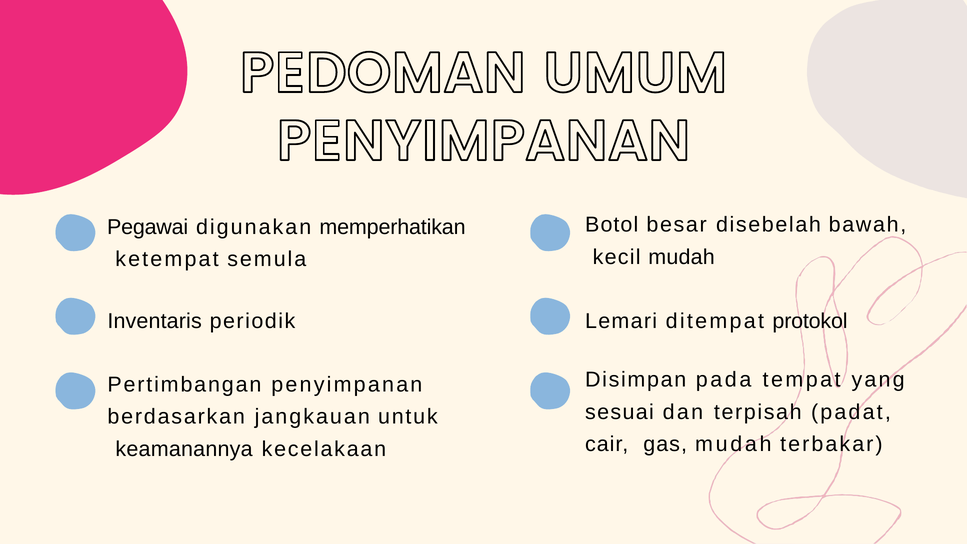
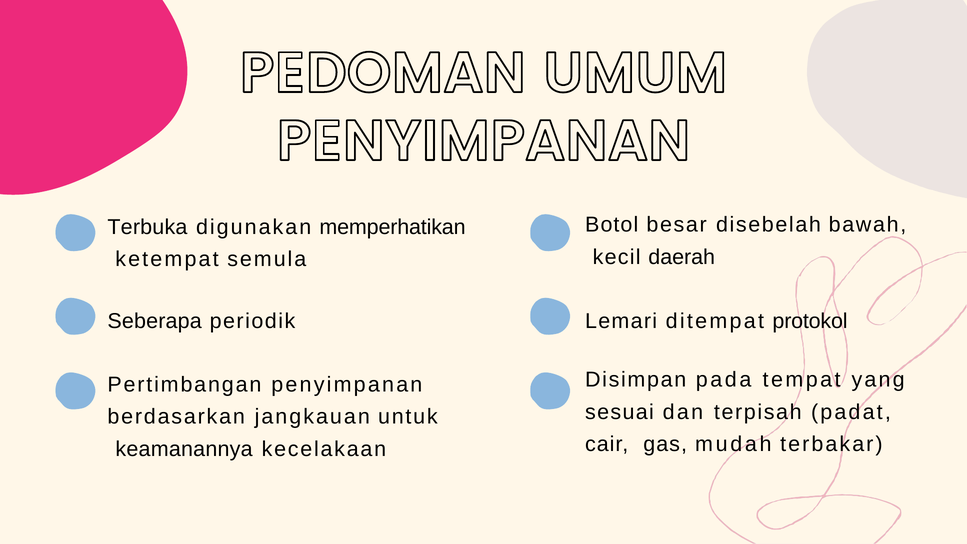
Pegawai: Pegawai -> Terbuka (147, 227)
kecil mudah: mudah -> daerah (682, 257)
Inventaris: Inventaris -> Seberapa (155, 321)
